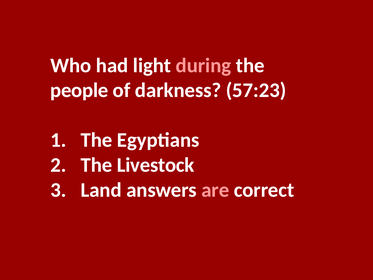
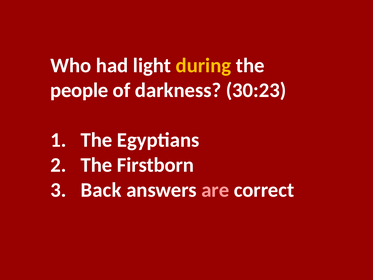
during colour: pink -> yellow (203, 65)
57:23: 57:23 -> 30:23 (256, 90)
Livestock: Livestock -> Firstborn (156, 165)
Land: Land -> Back (101, 190)
